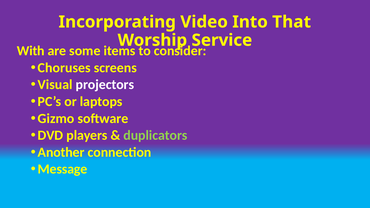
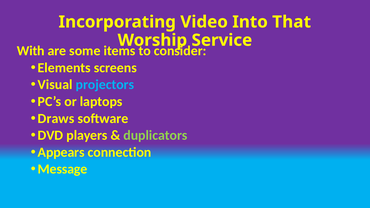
Choruses: Choruses -> Elements (64, 68)
projectors colour: white -> light blue (105, 85)
Gizmo: Gizmo -> Draws (56, 119)
Another: Another -> Appears (61, 152)
